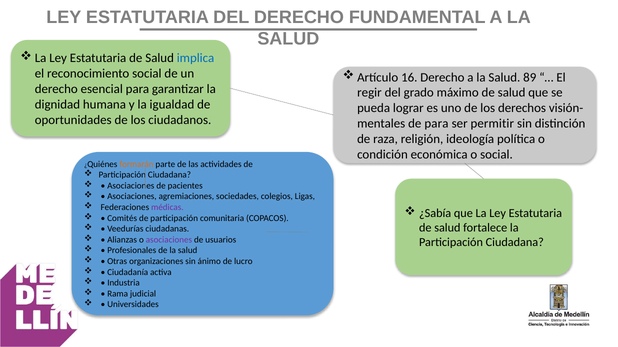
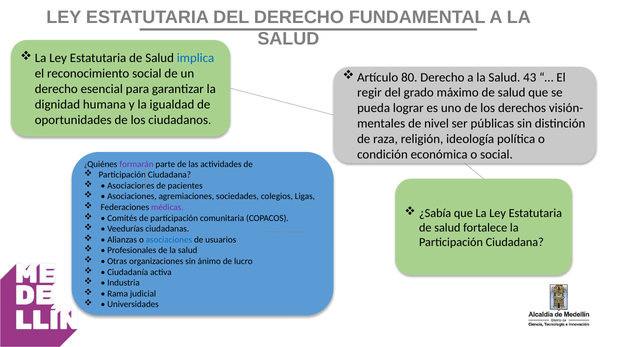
16: 16 -> 80 (409, 77)
89: 89 -> 43 (530, 77)
de para: para -> nivel (437, 124)
permitir: permitir -> públicas (492, 124)
formarán colour: orange -> purple (136, 164)
asociaciones colour: purple -> blue (169, 240)
